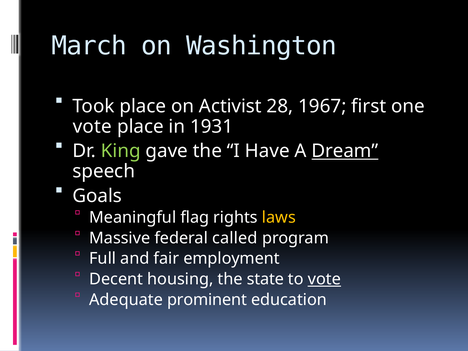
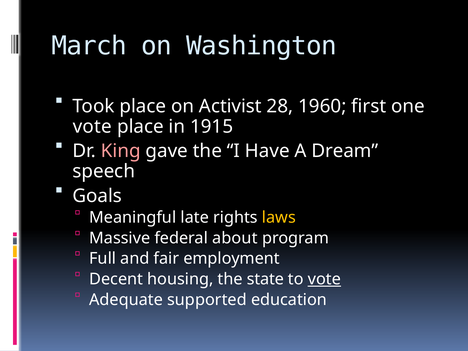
1967: 1967 -> 1960 (322, 106)
1931: 1931 -> 1915 (212, 127)
King colour: light green -> pink (121, 151)
Dream underline: present -> none (345, 151)
flag: flag -> late (195, 217)
called: called -> about (235, 238)
prominent: prominent -> supported (207, 300)
